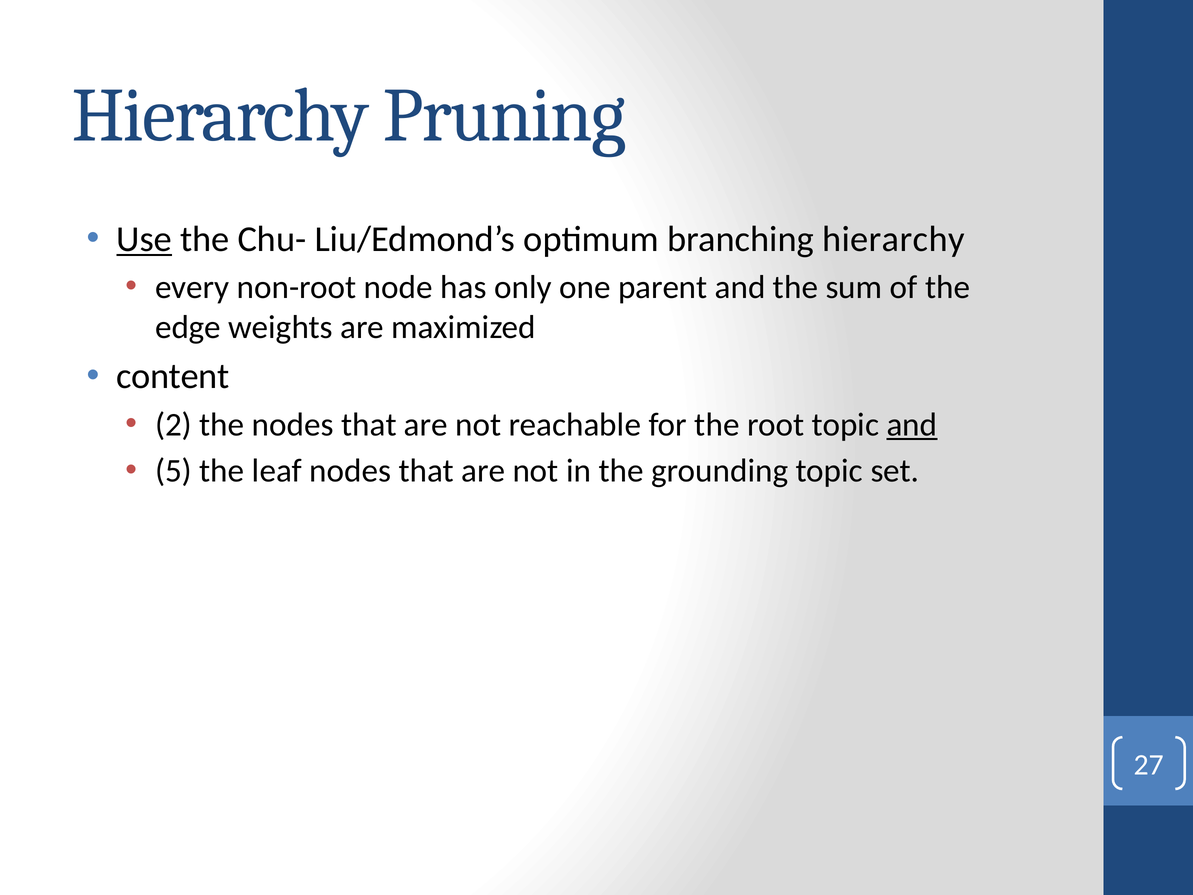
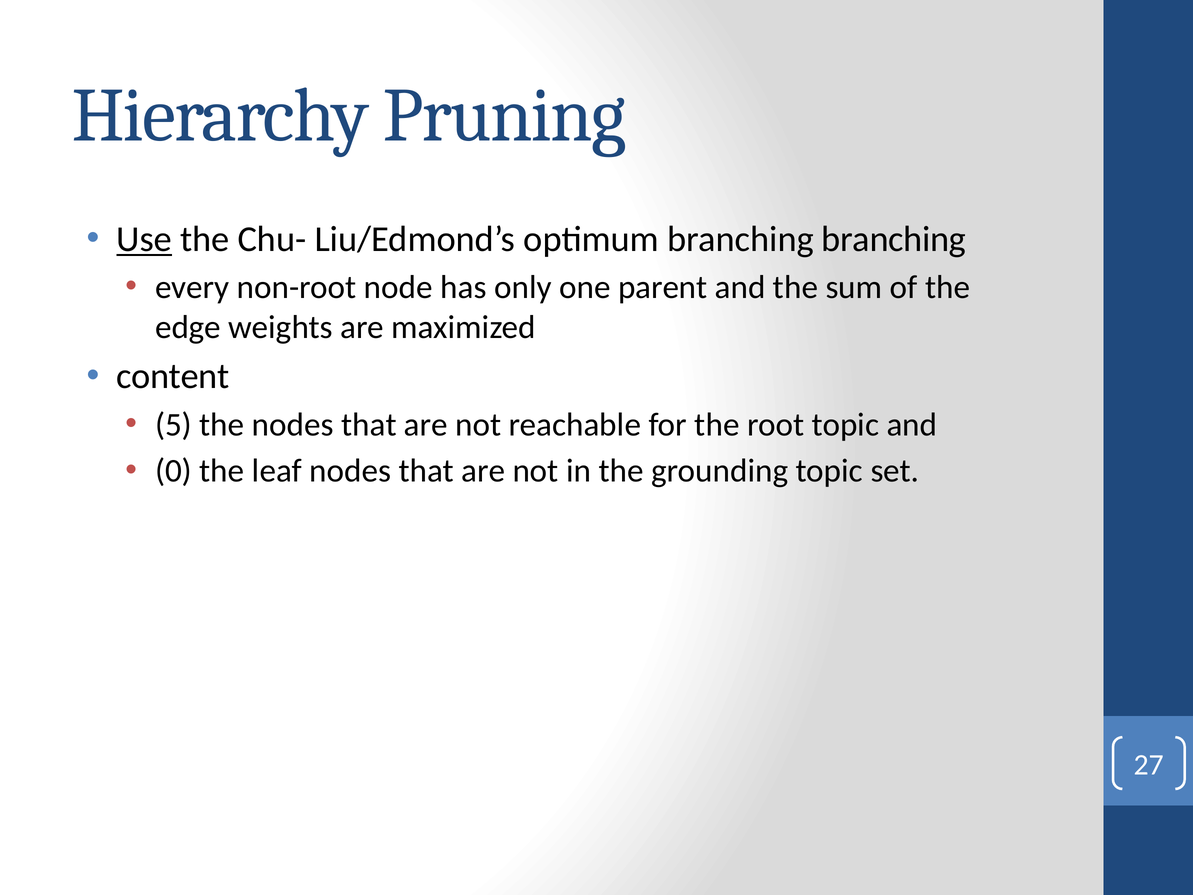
branching hierarchy: hierarchy -> branching (894, 239)
2: 2 -> 5 (174, 425)
and underline: present -> none (912, 425)
5: 5 -> 0 (174, 471)
